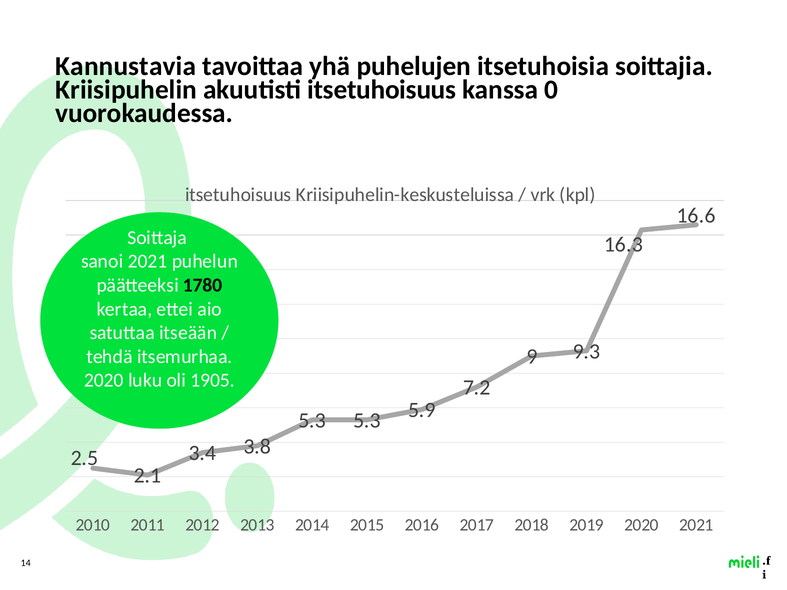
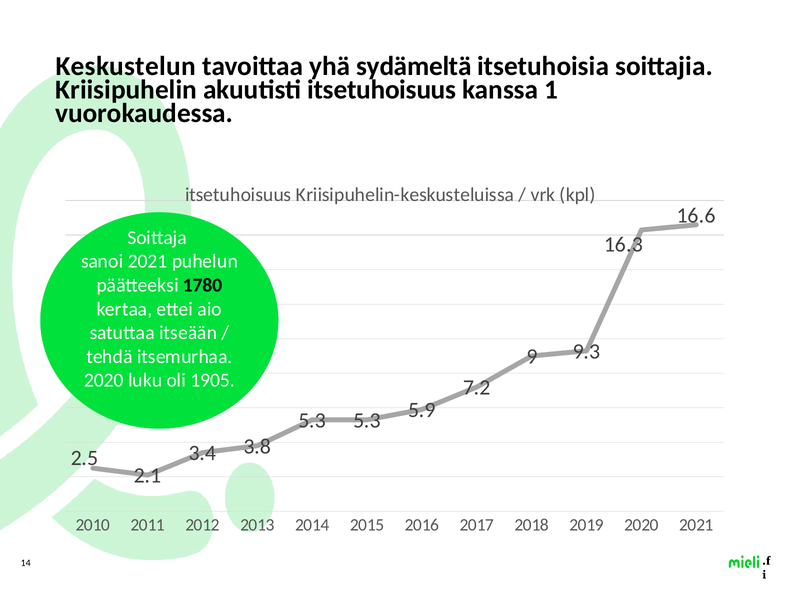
Kannustavia: Kannustavia -> Keskustelun (126, 66)
puhelujen: puhelujen -> sydämeltä (414, 66)
0: 0 -> 1 (551, 90)
